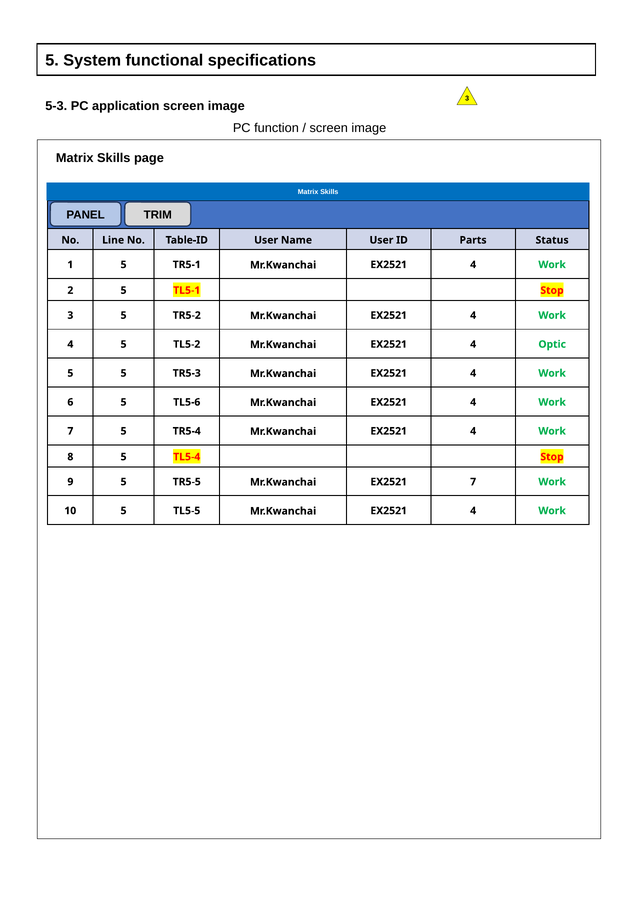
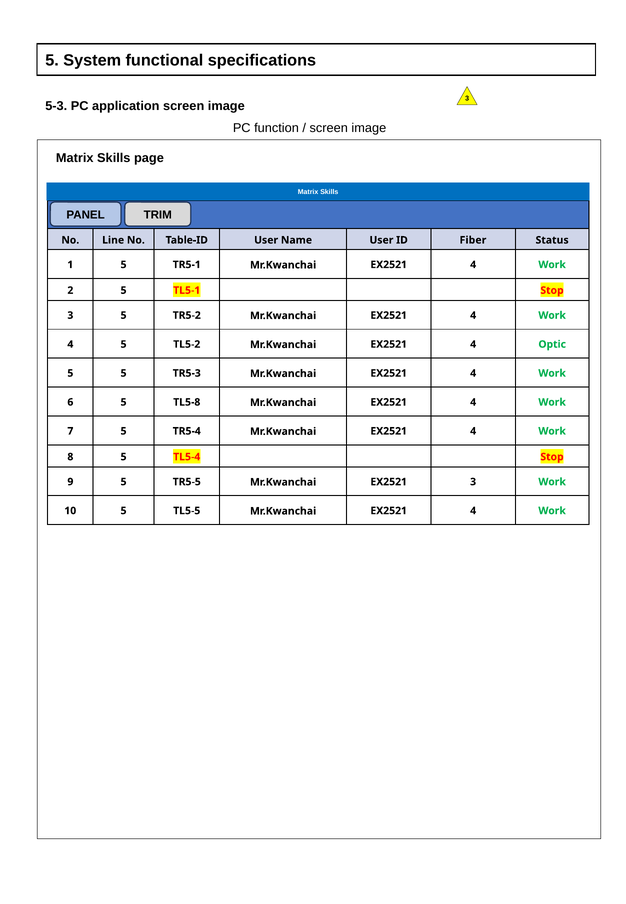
Parts: Parts -> Fiber (473, 240)
TL5-6: TL5-6 -> TL5-8 (187, 402)
EX2521 7: 7 -> 3 (473, 482)
